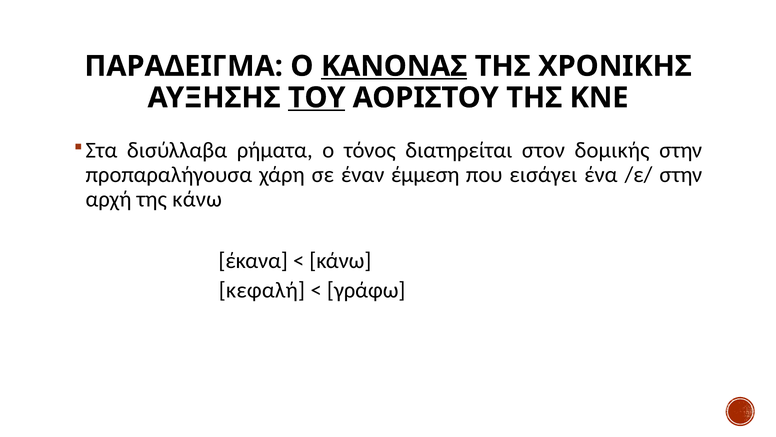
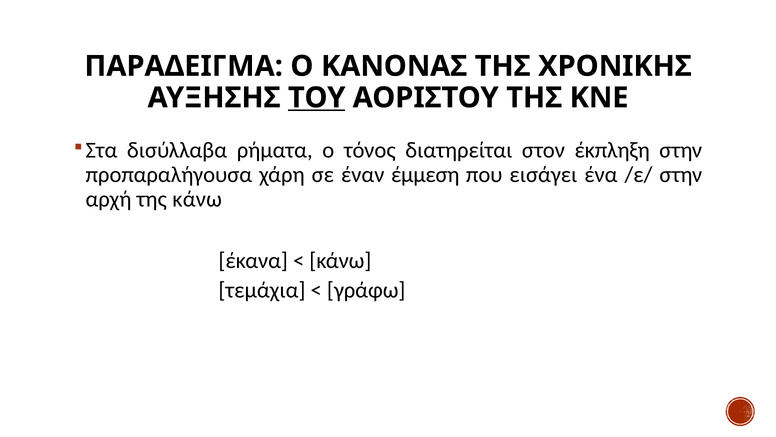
ΚΑΝΟΝΑΣ underline: present -> none (394, 66)
δομικής: δομικής -> έκπληξη (612, 150)
κεφαλή: κεφαλή -> τεμάχια (262, 290)
